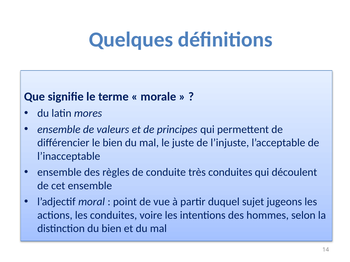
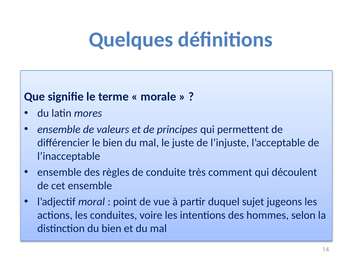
très conduites: conduites -> comment (230, 173)
